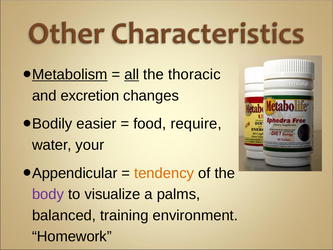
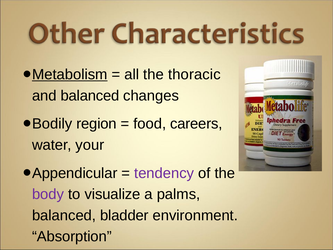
all underline: present -> none (132, 74)
and excretion: excretion -> balanced (90, 96)
easier: easier -> region (97, 124)
require: require -> careers (196, 124)
tendency colour: orange -> purple (164, 173)
training: training -> bladder (124, 215)
Homework: Homework -> Absorption (72, 236)
